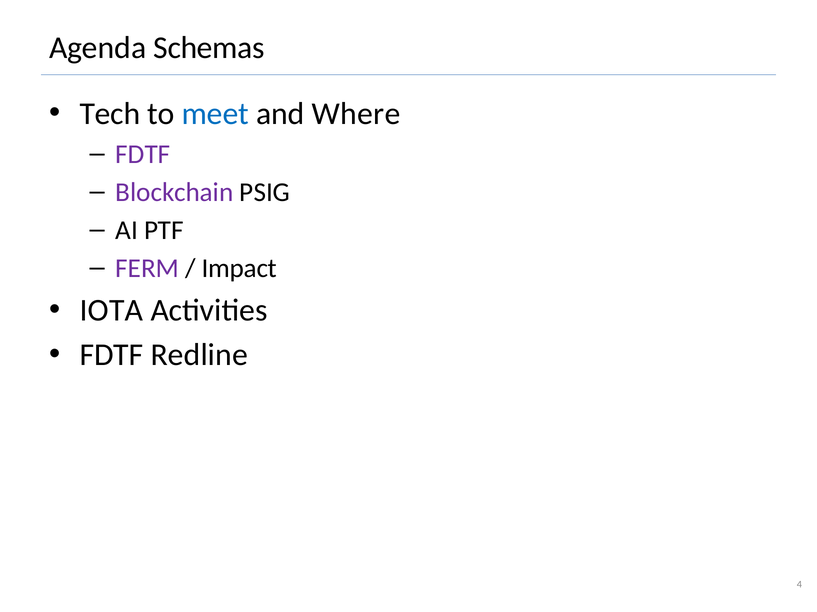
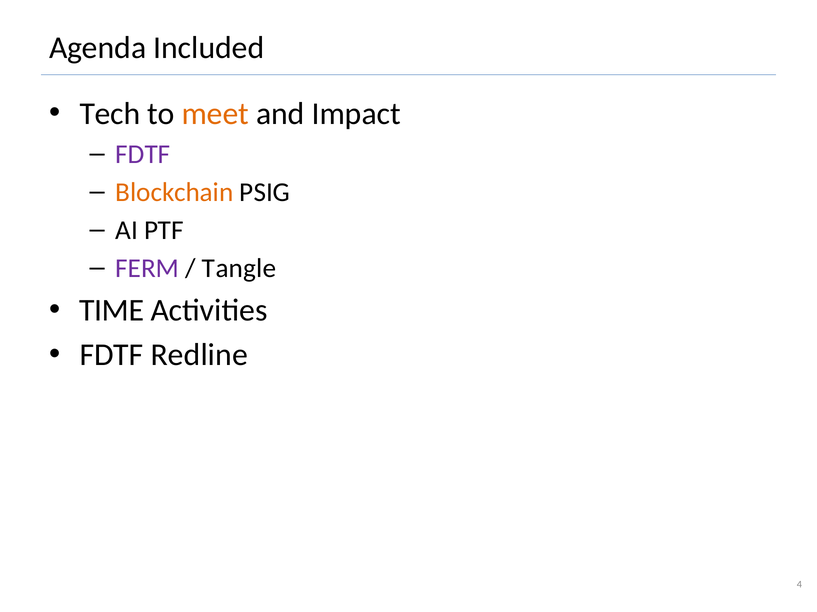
Schemas: Schemas -> Included (209, 48)
meet colour: blue -> orange (215, 114)
Where: Where -> Impact (356, 114)
Blockchain colour: purple -> orange (174, 193)
Impact: Impact -> Tangle (239, 269)
IOTA: IOTA -> TIME (112, 311)
